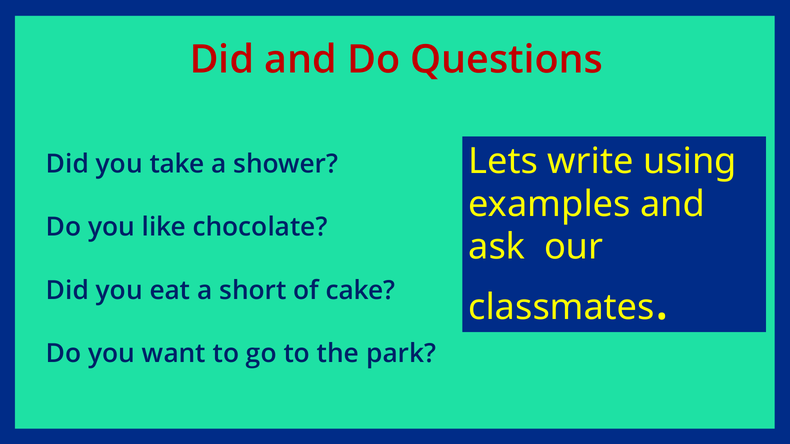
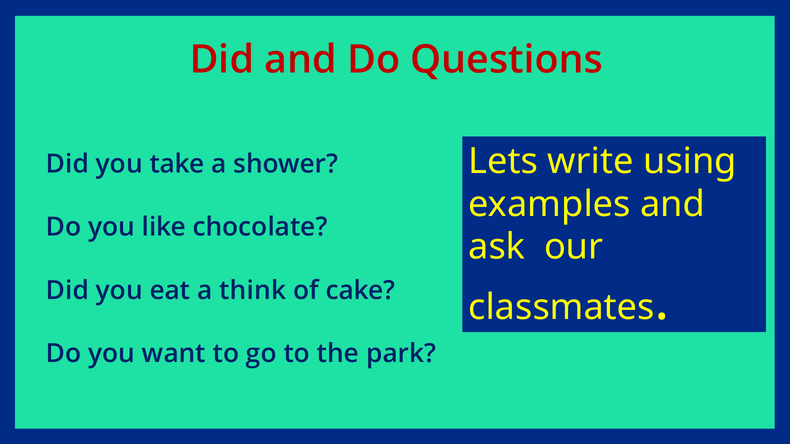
short: short -> think (253, 291)
